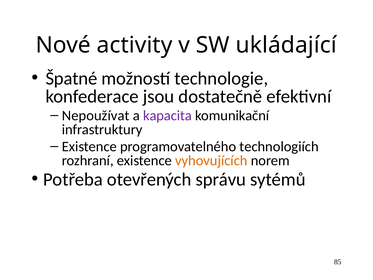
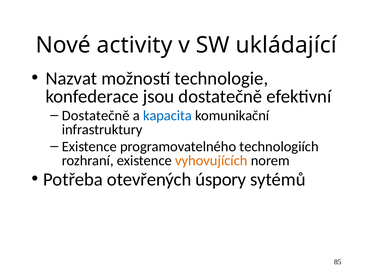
Špatné: Špatné -> Nazvat (71, 78)
Nepoužívat: Nepoužívat -> Dostatečně (96, 115)
kapacita colour: purple -> blue (167, 115)
správu: správu -> úspory (221, 179)
